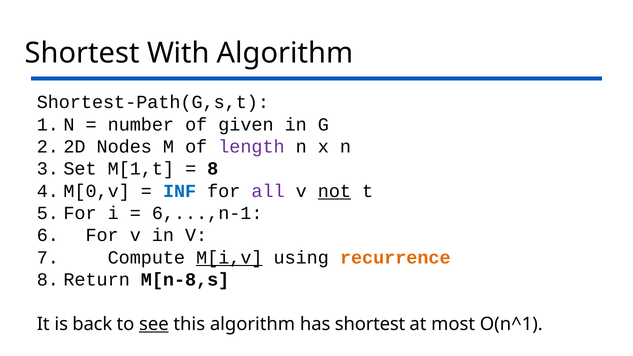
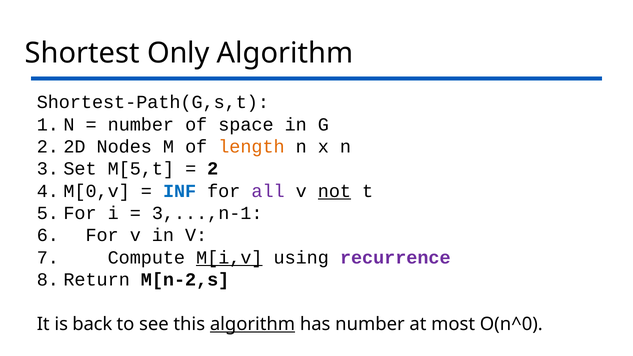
With: With -> Only (178, 53)
given: given -> space (246, 124)
length colour: purple -> orange (251, 147)
M[1,t: M[1,t -> M[5,t (141, 169)
8: 8 -> 2 (213, 169)
6,...,n-1: 6,...,n-1 -> 3,...,n-1 (207, 213)
recurrence colour: orange -> purple (395, 257)
M[n-8,s: M[n-8,s -> M[n-2,s (185, 280)
see underline: present -> none (154, 324)
algorithm underline: none -> present (252, 324)
has shortest: shortest -> number (370, 324)
O(n^1: O(n^1 -> O(n^0 (511, 324)
